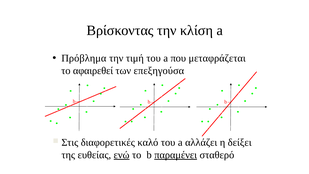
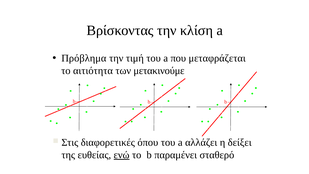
αφαιρεθεί: αφαιρεθεί -> αιτιότητα (93, 71)
επεξηγούσα: επεξηγούσα -> μετακινούμε (159, 71)
καλό: καλό -> όπου (148, 142)
παραμένει underline: present -> none (176, 155)
